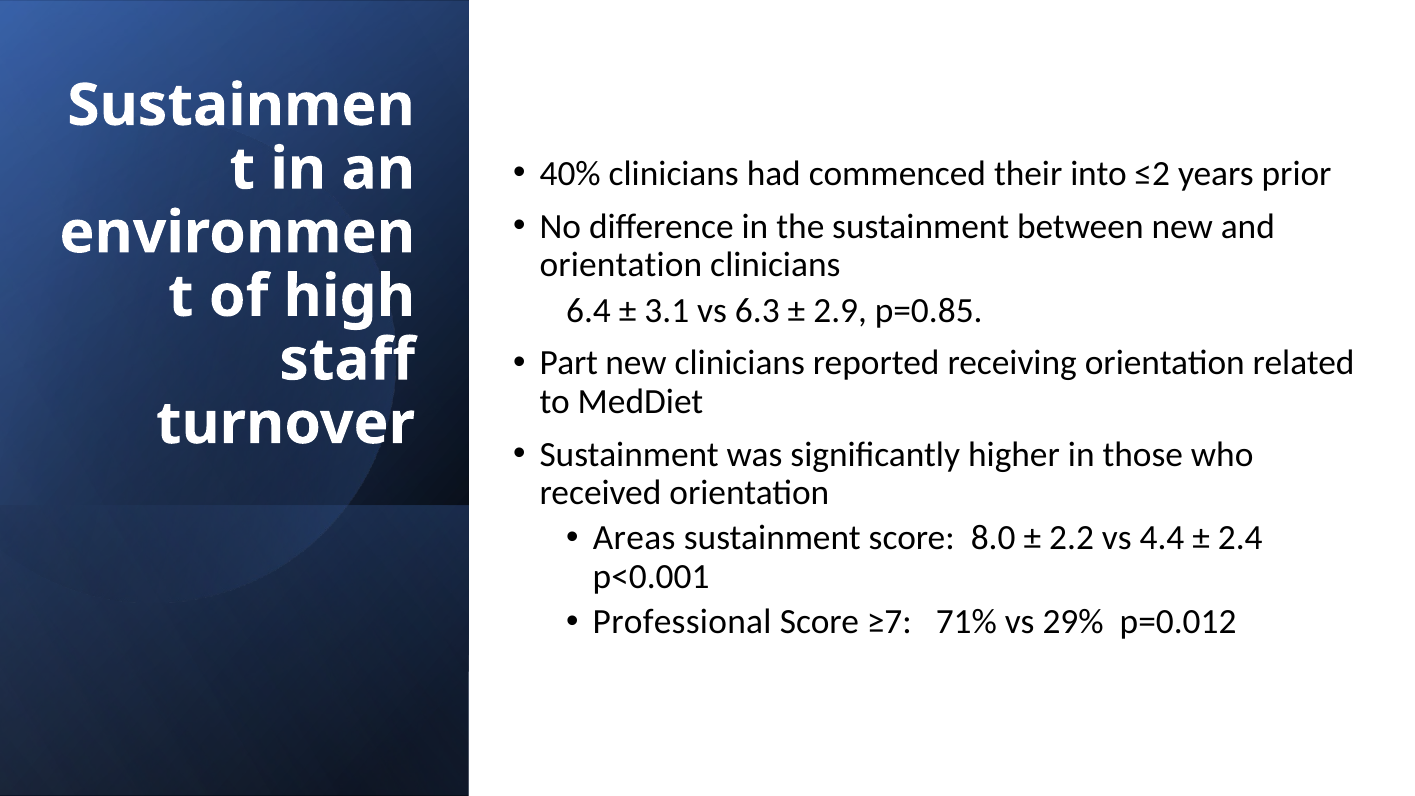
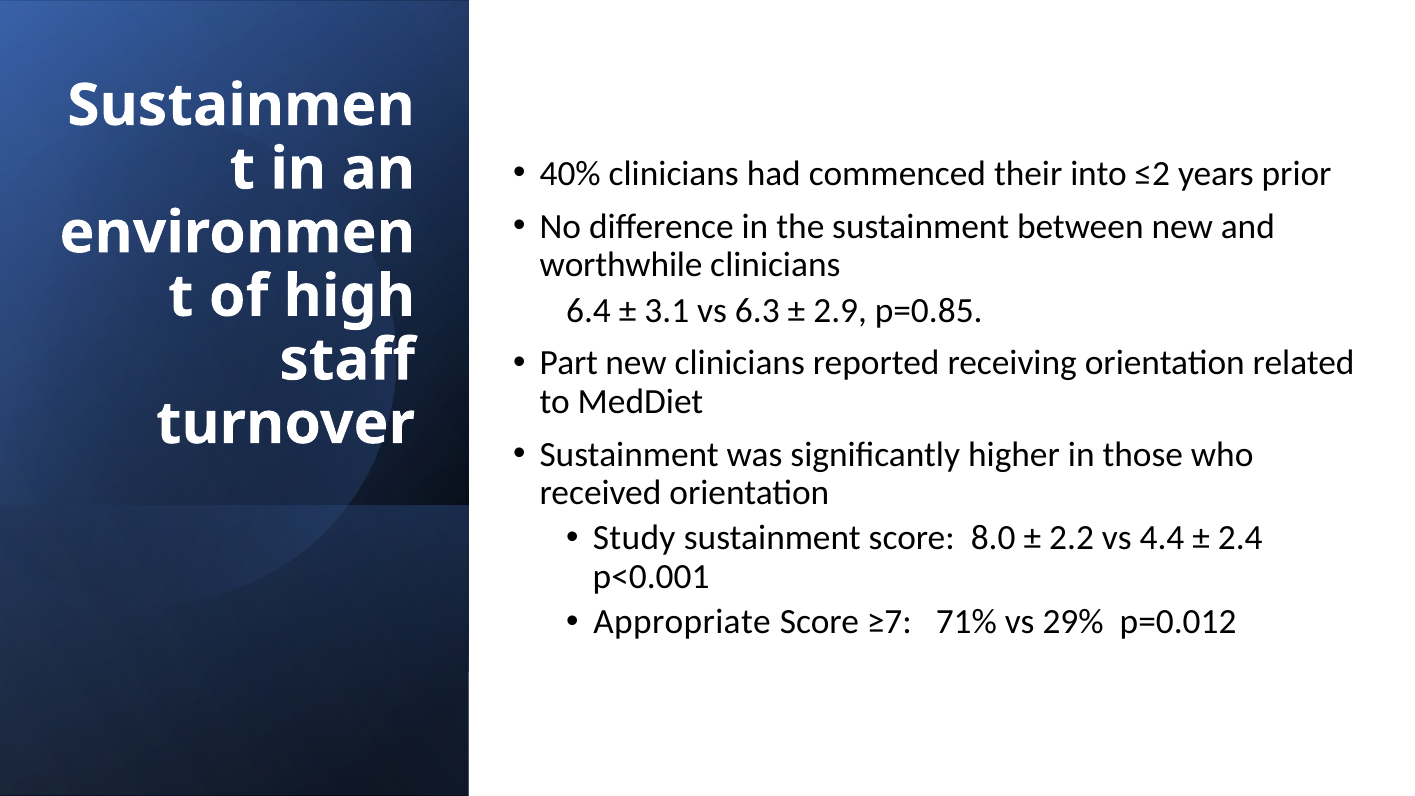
orientation: orientation -> worthwhile (621, 265)
Areas: Areas -> Study (634, 538)
Professional: Professional -> Appropriate (682, 622)
